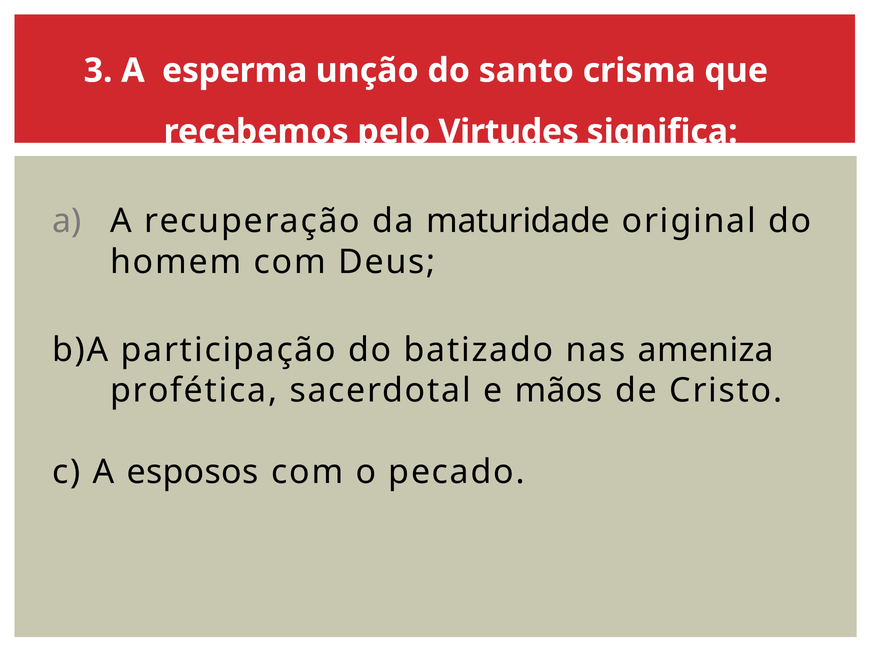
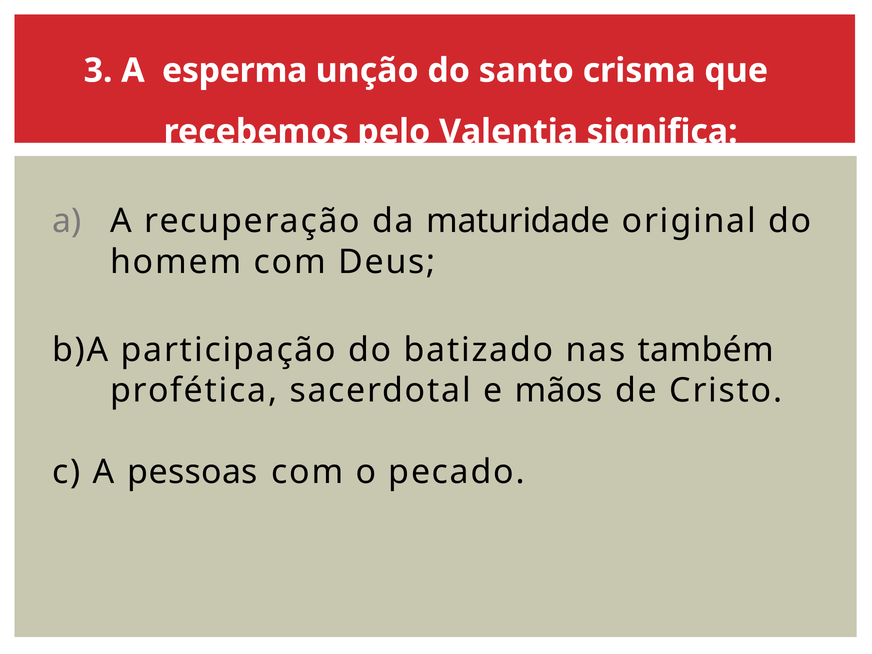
Virtudes: Virtudes -> Valentia (509, 132)
ameniza: ameniza -> também (706, 350)
esposos: esposos -> pessoas (193, 472)
